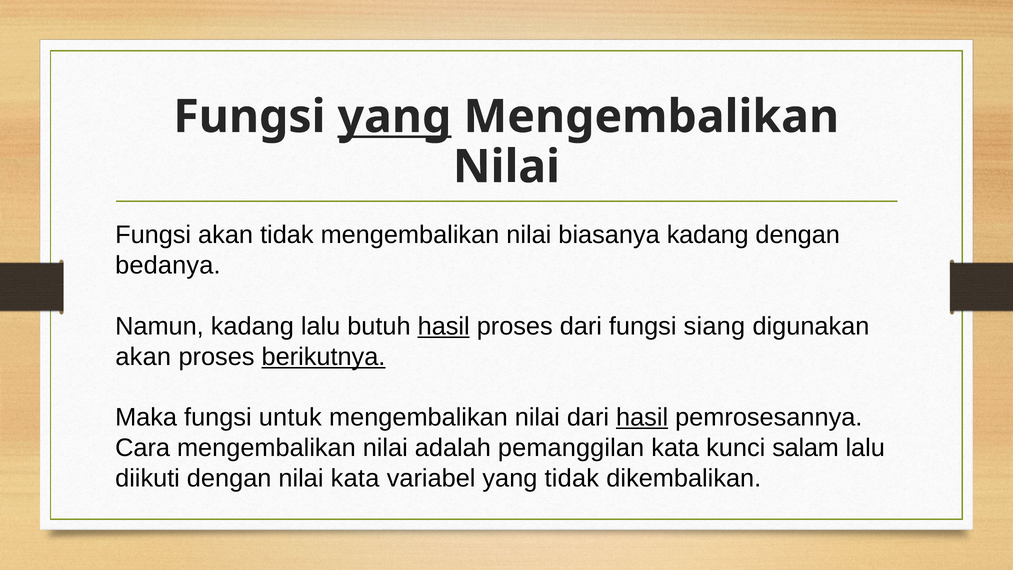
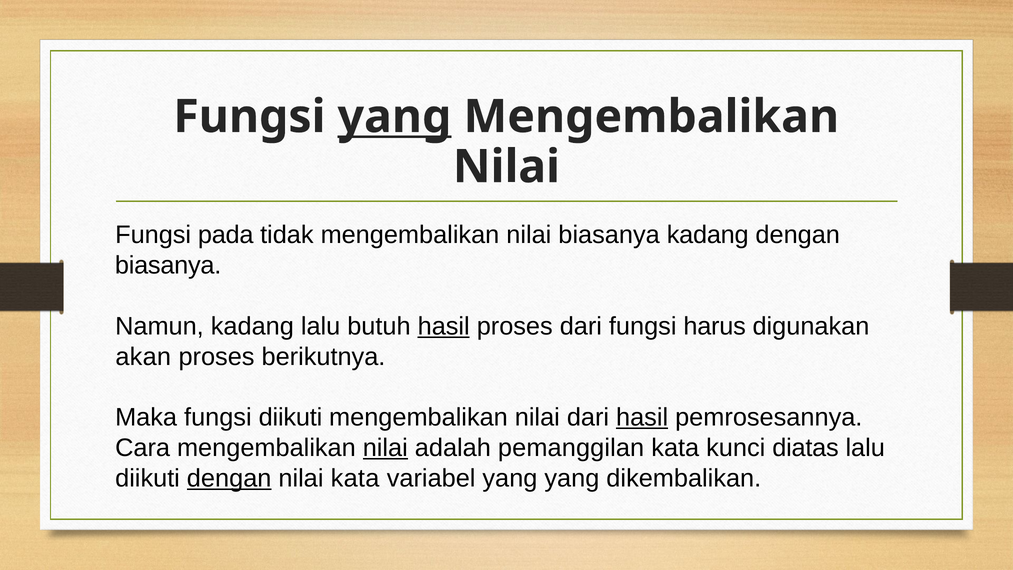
Fungsi akan: akan -> pada (226, 235)
bedanya: bedanya -> biasanya (168, 265)
siang: siang -> harus (715, 326)
berikutnya underline: present -> none (323, 357)
fungsi untuk: untuk -> diikuti (290, 417)
nilai underline: none -> present (385, 448)
salam: salam -> diatas (806, 448)
dengan underline: none -> present (229, 478)
yang tidak: tidak -> yang (572, 478)
